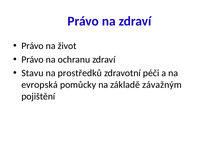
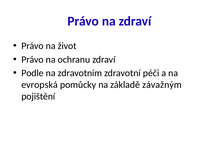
Stavu: Stavu -> Podle (32, 73)
prostředků: prostředků -> zdravotním (80, 73)
